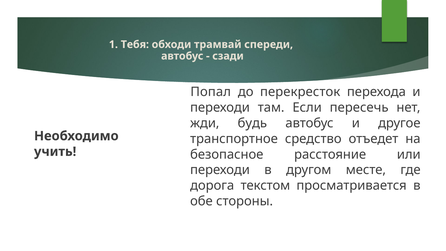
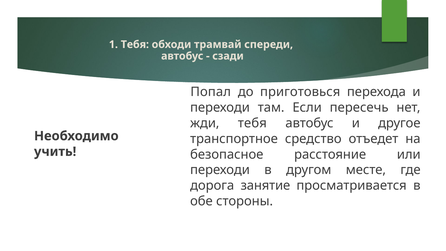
перекресток: перекресток -> приготовься (300, 92)
жди будь: будь -> тебя (252, 123)
текстом: текстом -> занятие (265, 186)
